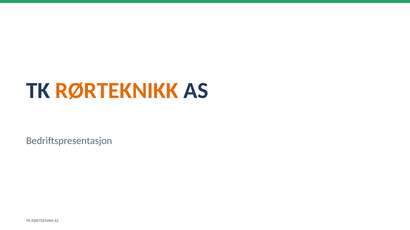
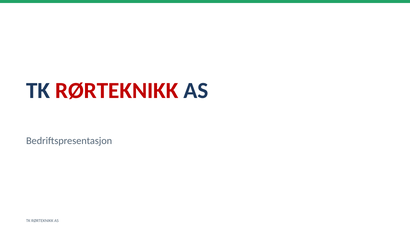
RØRTEKNIKK colour: orange -> red (117, 91)
